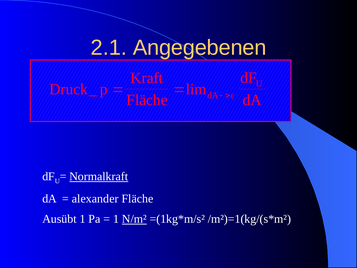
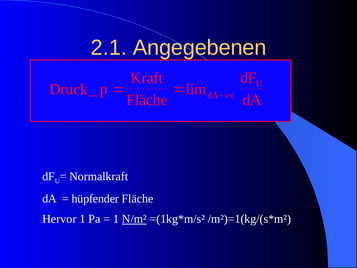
Normalkraft underline: present -> none (99, 176)
alexander: alexander -> hüpfender (95, 199)
Ausübt: Ausübt -> Hervor (59, 219)
